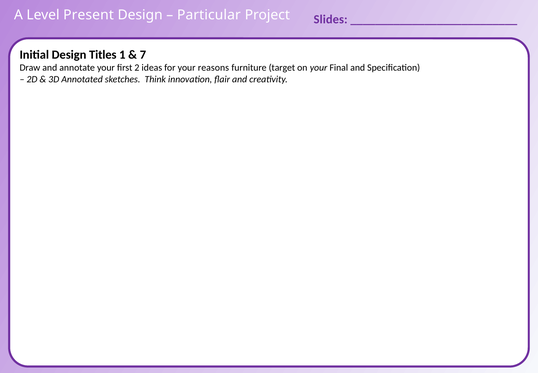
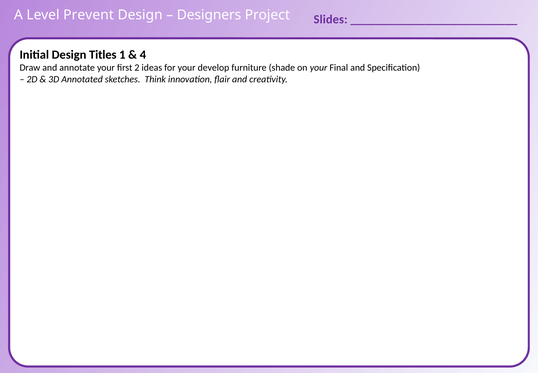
Present: Present -> Prevent (89, 15)
Particular: Particular -> Designers (209, 15)
7: 7 -> 4 (143, 55)
reasons: reasons -> develop (213, 68)
target: target -> shade (282, 68)
